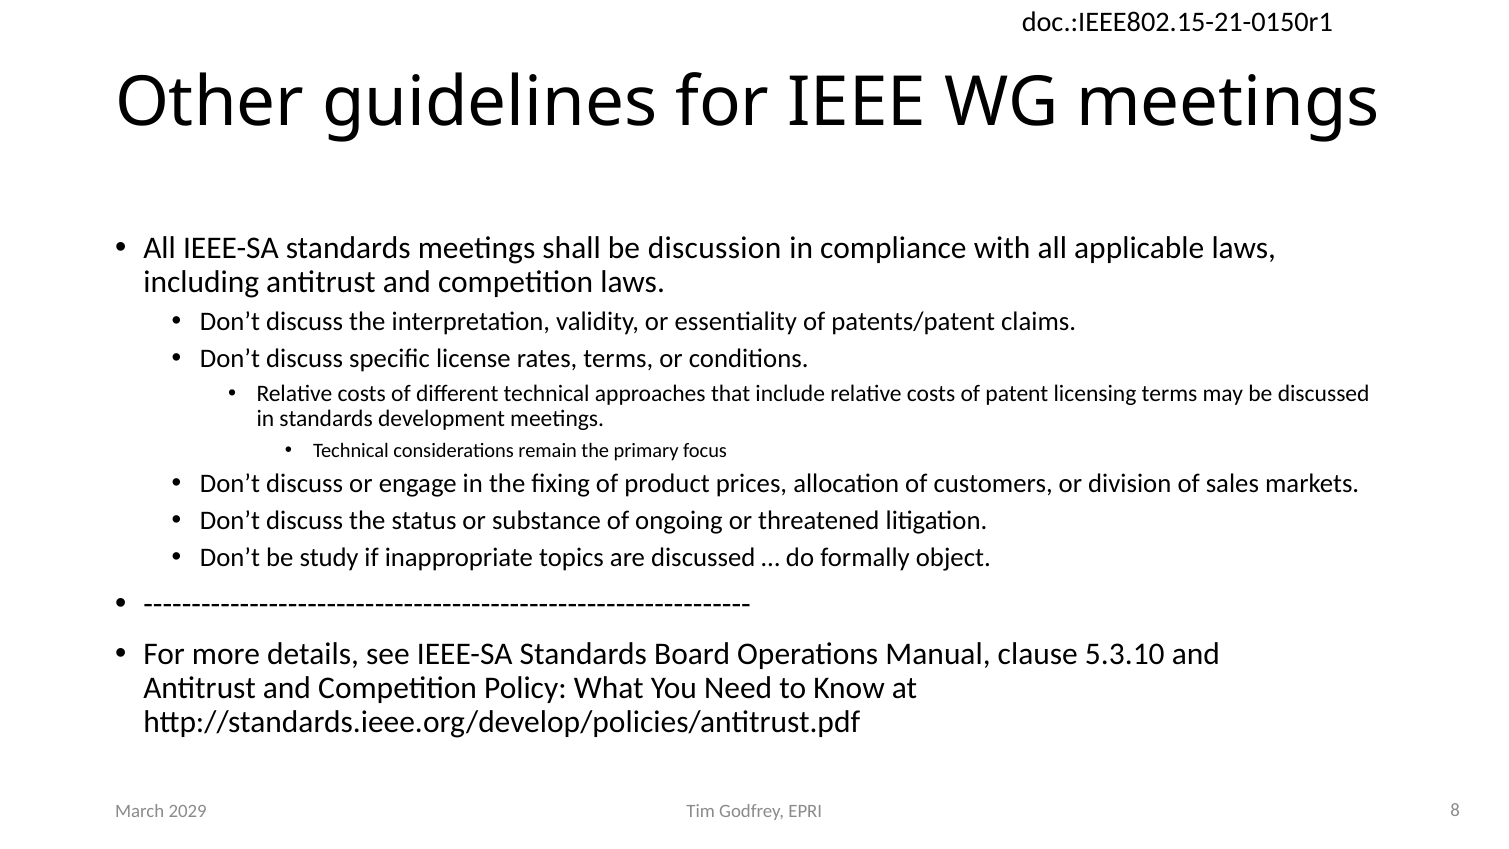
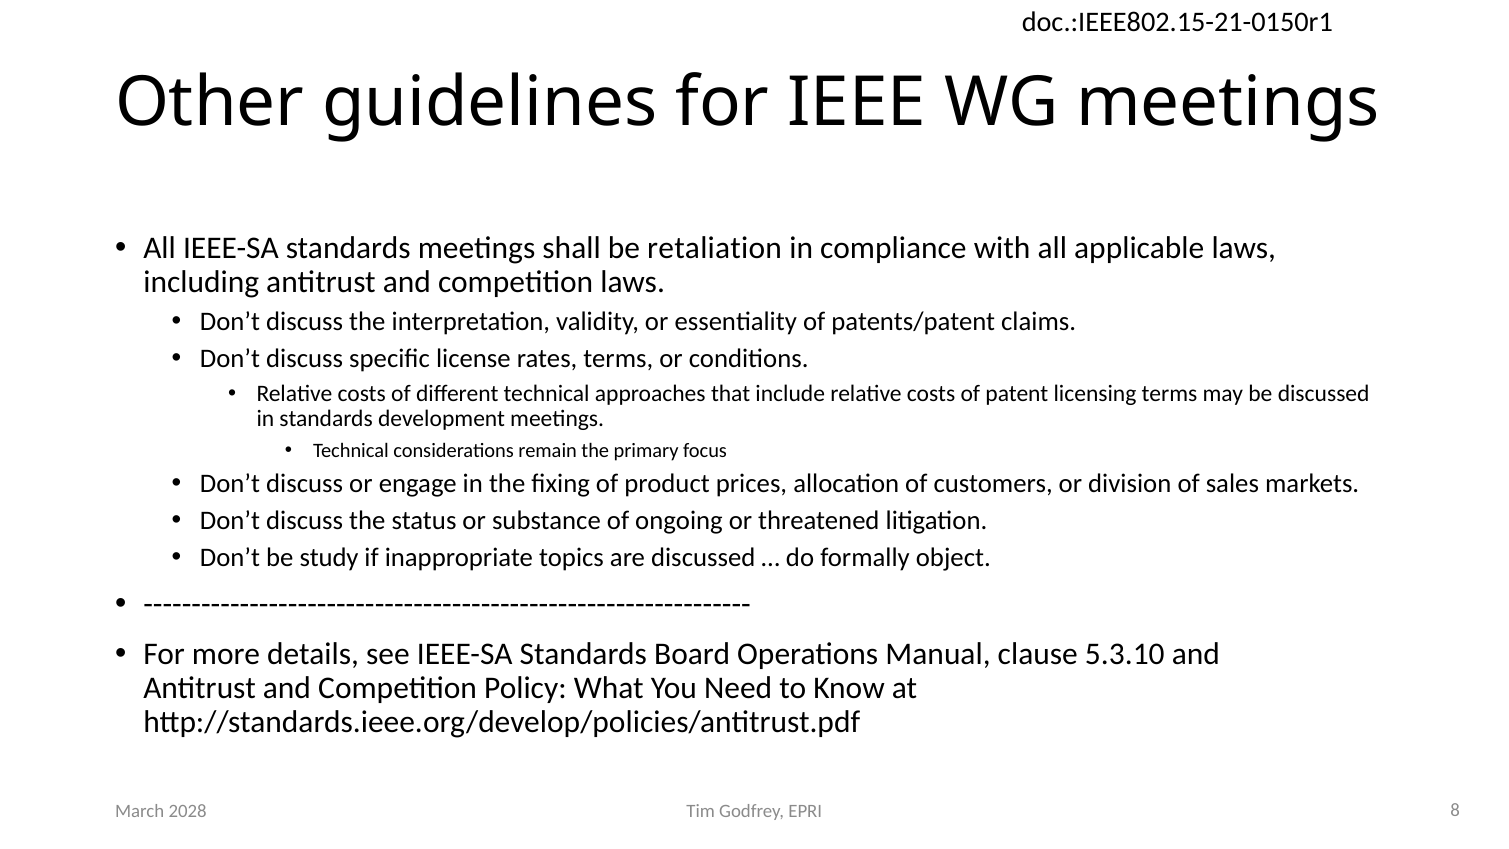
discussion: discussion -> retaliation (715, 248)
2029: 2029 -> 2028 (188, 811)
